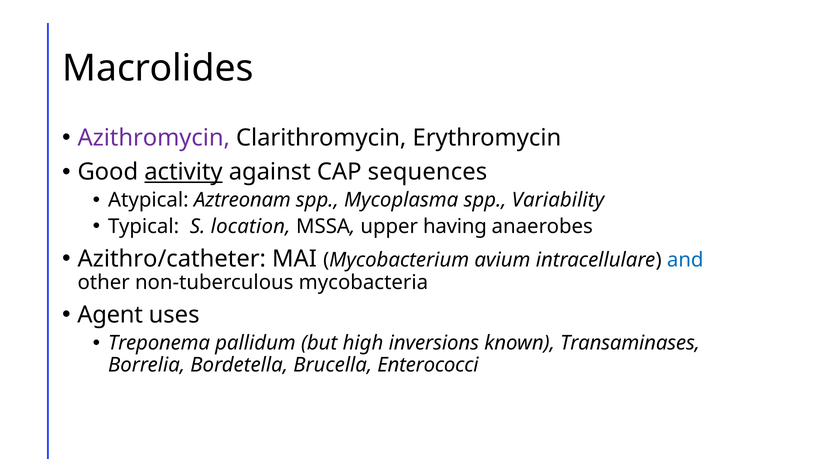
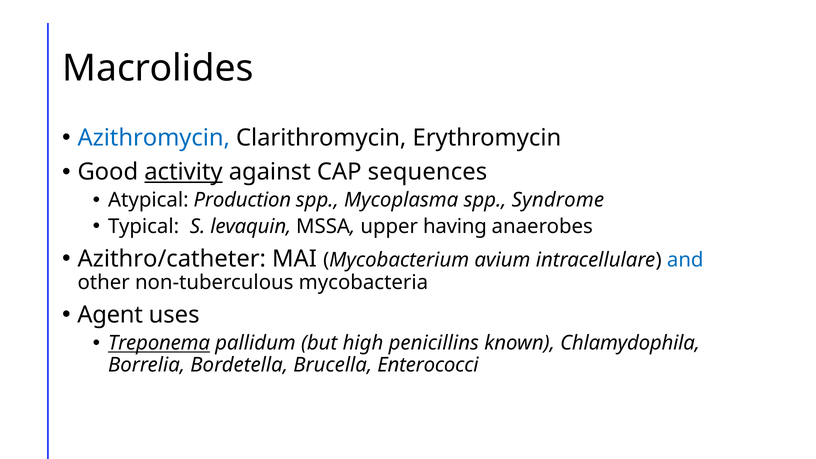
Azithromycin colour: purple -> blue (154, 138)
Aztreonam: Aztreonam -> Production (242, 200)
Variability: Variability -> Syndrome (558, 200)
location: location -> levaquin (251, 226)
Treponema underline: none -> present (159, 343)
inversions: inversions -> penicillins (434, 343)
Transaminases: Transaminases -> Chlamydophila (630, 343)
